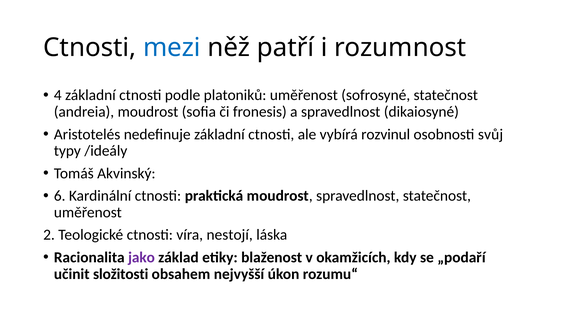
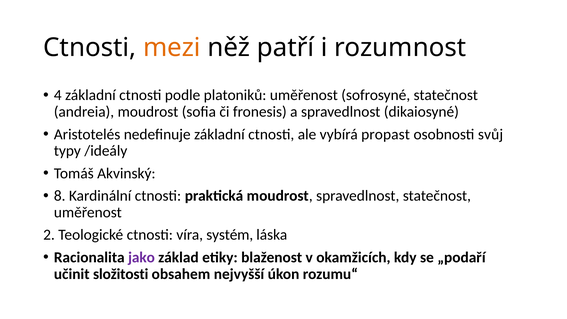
mezi colour: blue -> orange (172, 48)
rozvinul: rozvinul -> propast (386, 134)
6: 6 -> 8 (60, 196)
nestojí: nestojí -> systém (230, 235)
